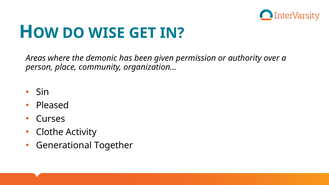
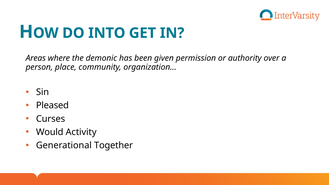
WISE: WISE -> INTO (107, 33)
Clothe: Clothe -> Would (50, 132)
